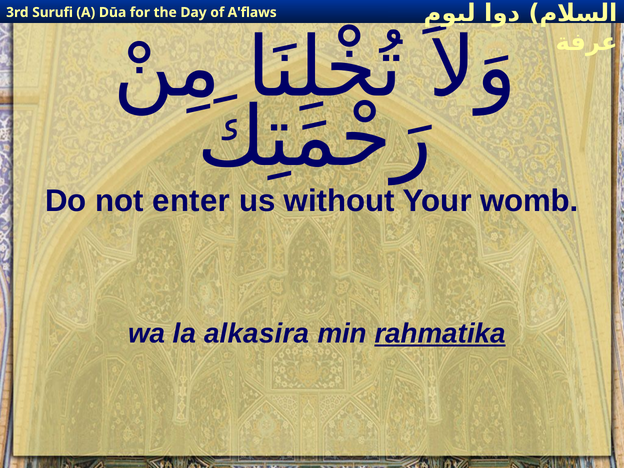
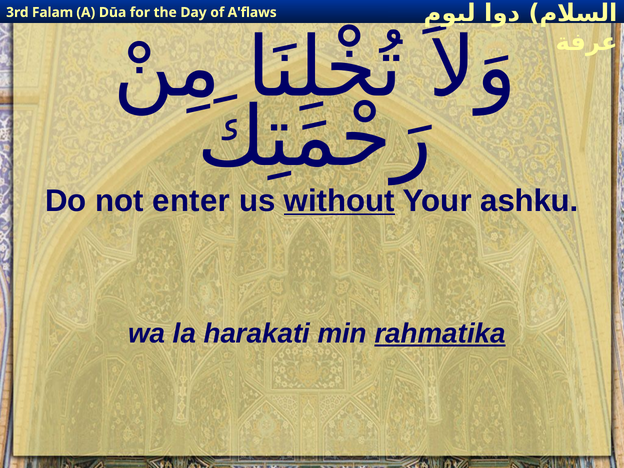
Surufi: Surufi -> Falam (53, 12)
without underline: none -> present (339, 201)
womb: womb -> ashku (529, 201)
alkasira: alkasira -> harakati (257, 334)
